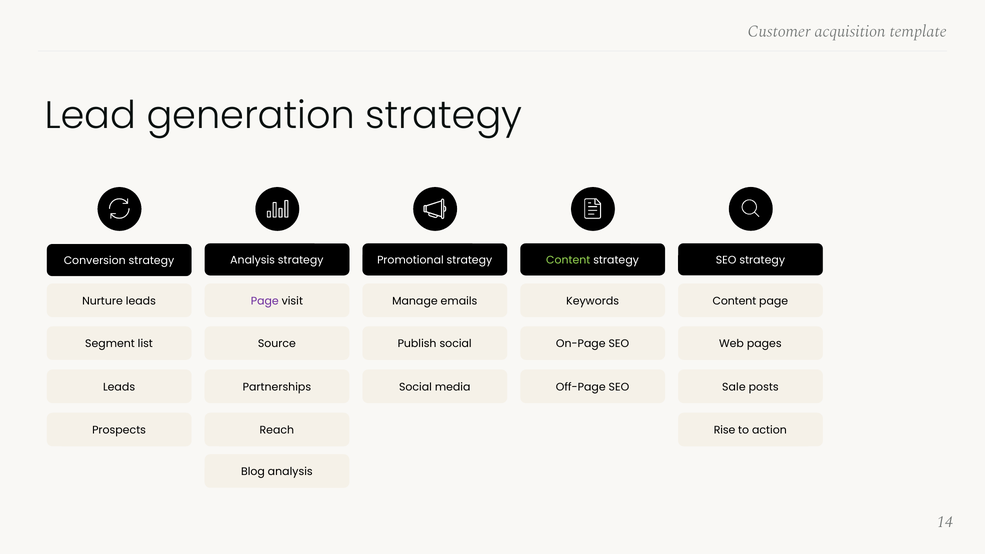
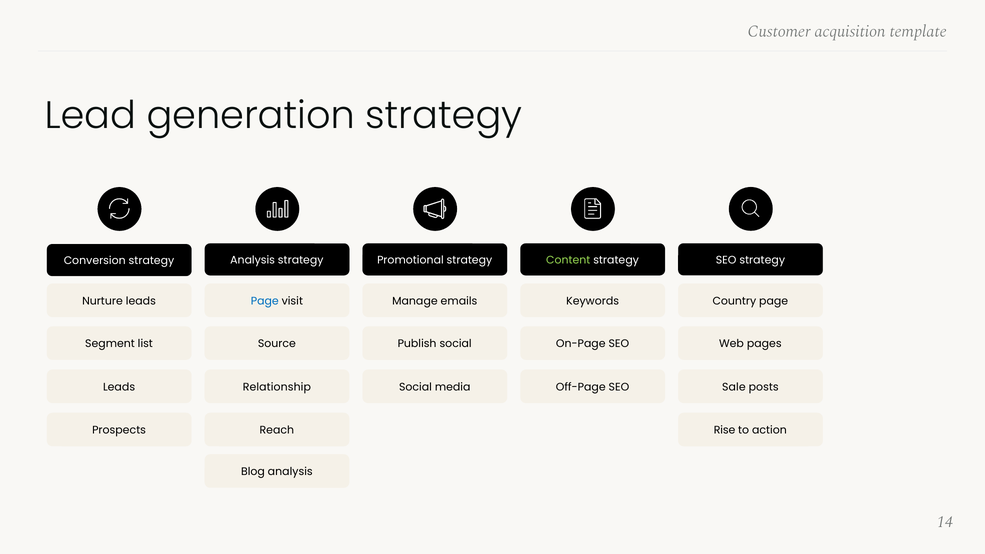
Page colour: purple -> blue (265, 301)
Content: Content -> Country (734, 301)
Partnerships: Partnerships -> Relationship (277, 387)
